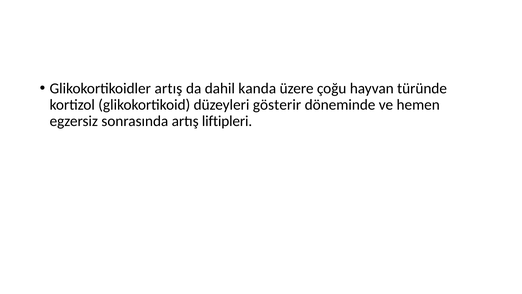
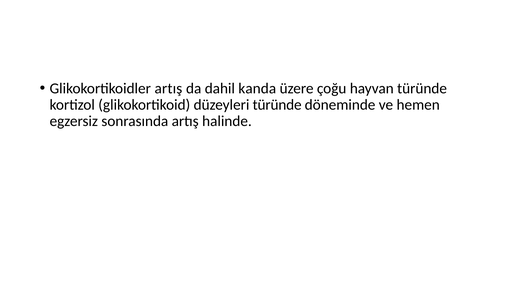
düzeyleri gösterir: gösterir -> türünde (277, 105)
liftipleri: liftipleri -> halinde (227, 121)
